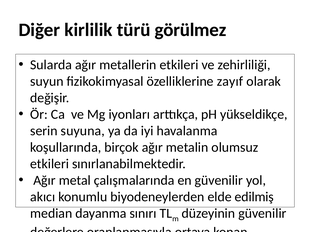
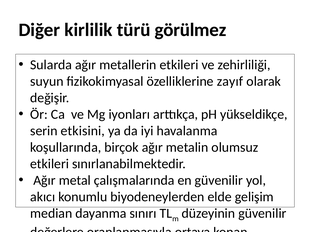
suyuna: suyuna -> etkisini (83, 131)
edilmiş: edilmiş -> gelişim (254, 197)
